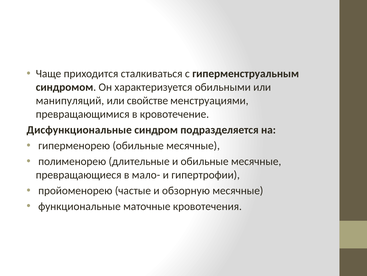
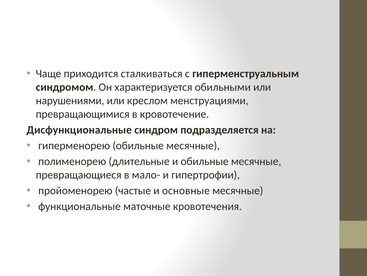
манипуляций: манипуляций -> нарушениями (70, 100)
свойстве: свойстве -> креслом (147, 100)
обзорную: обзорную -> основные (186, 190)
